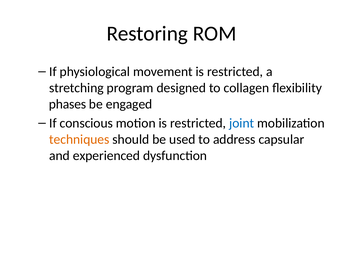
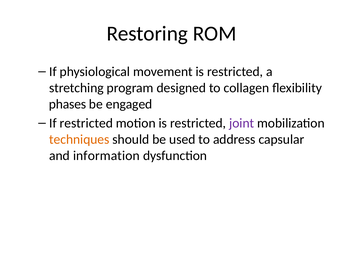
If conscious: conscious -> restricted (86, 123)
joint colour: blue -> purple (242, 123)
experienced: experienced -> information (106, 156)
